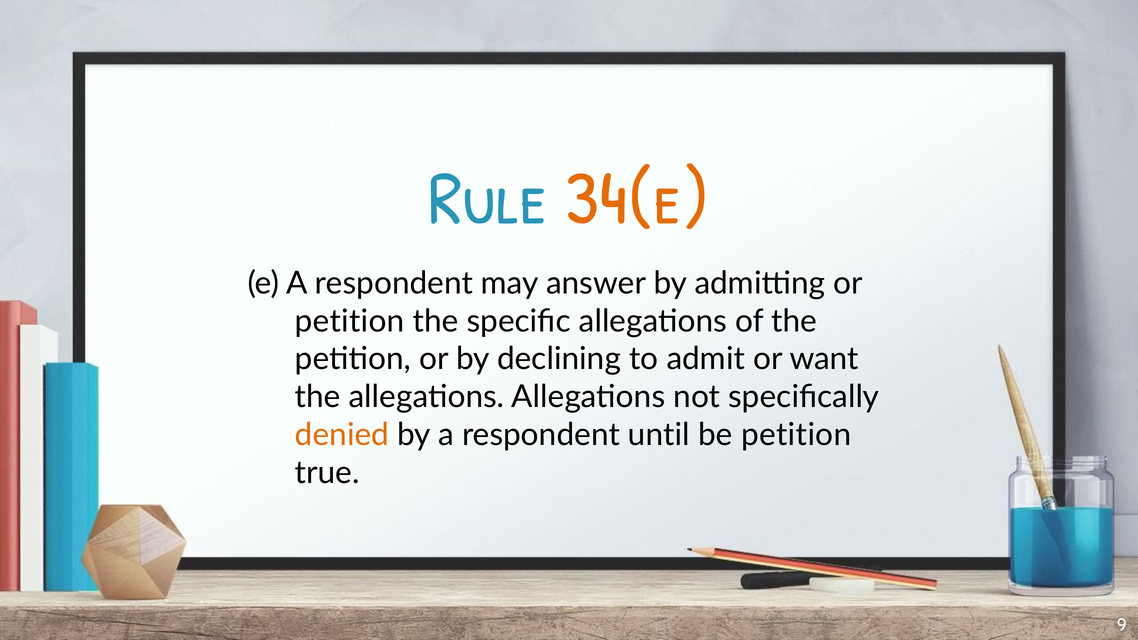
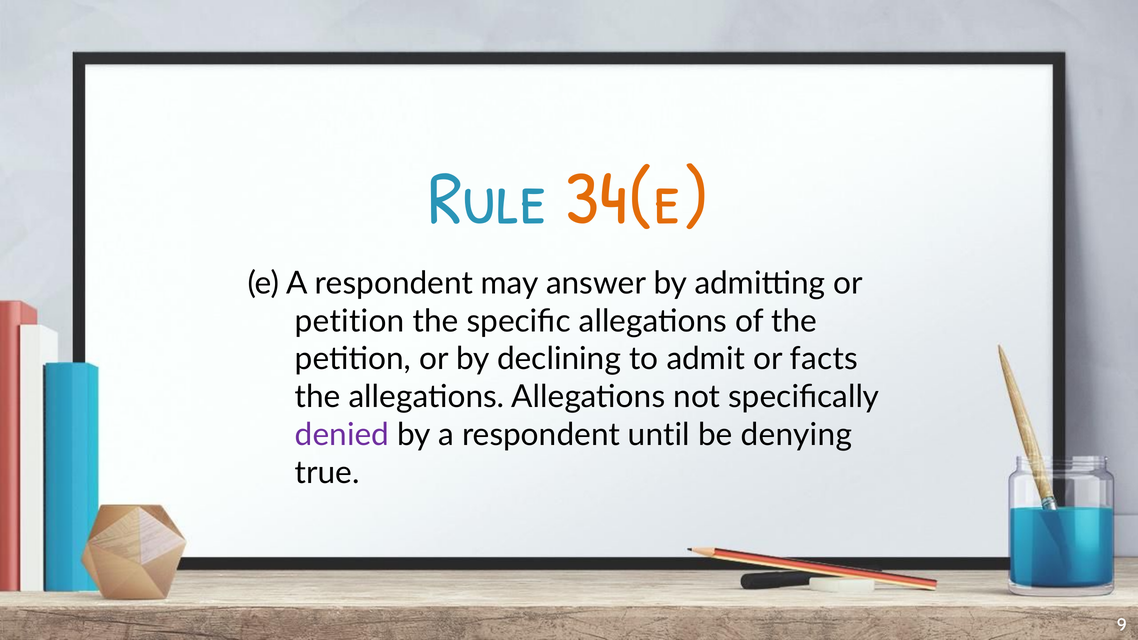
want: want -> facts (824, 359)
denied colour: orange -> purple (342, 435)
be petition: petition -> denying (796, 435)
